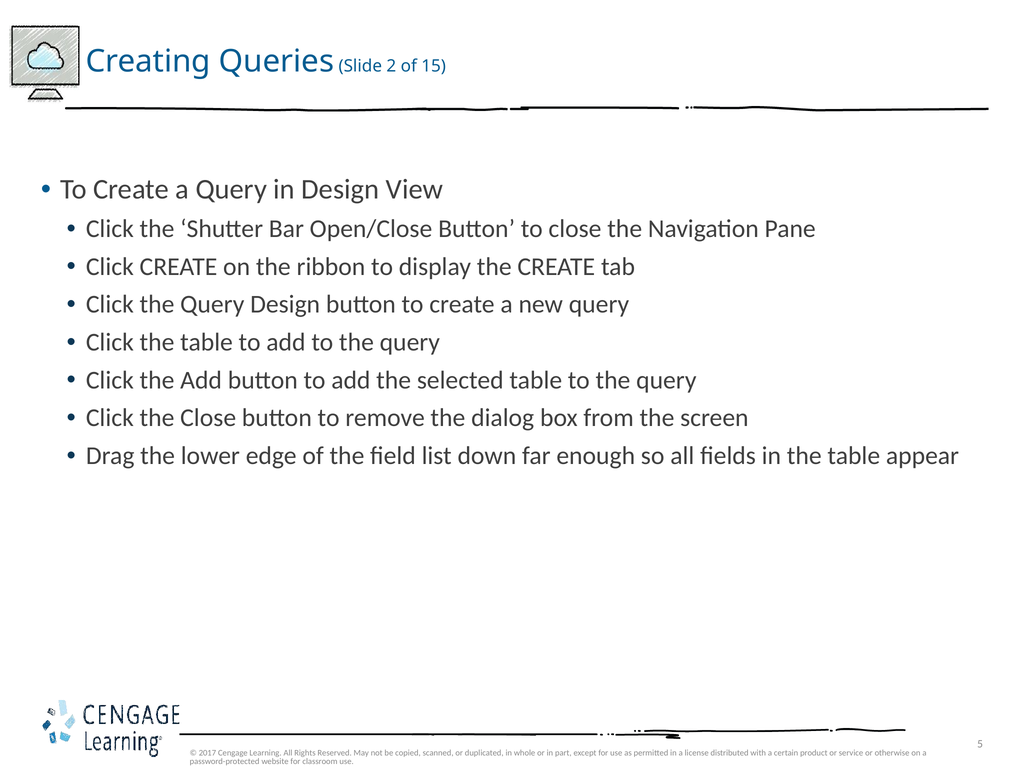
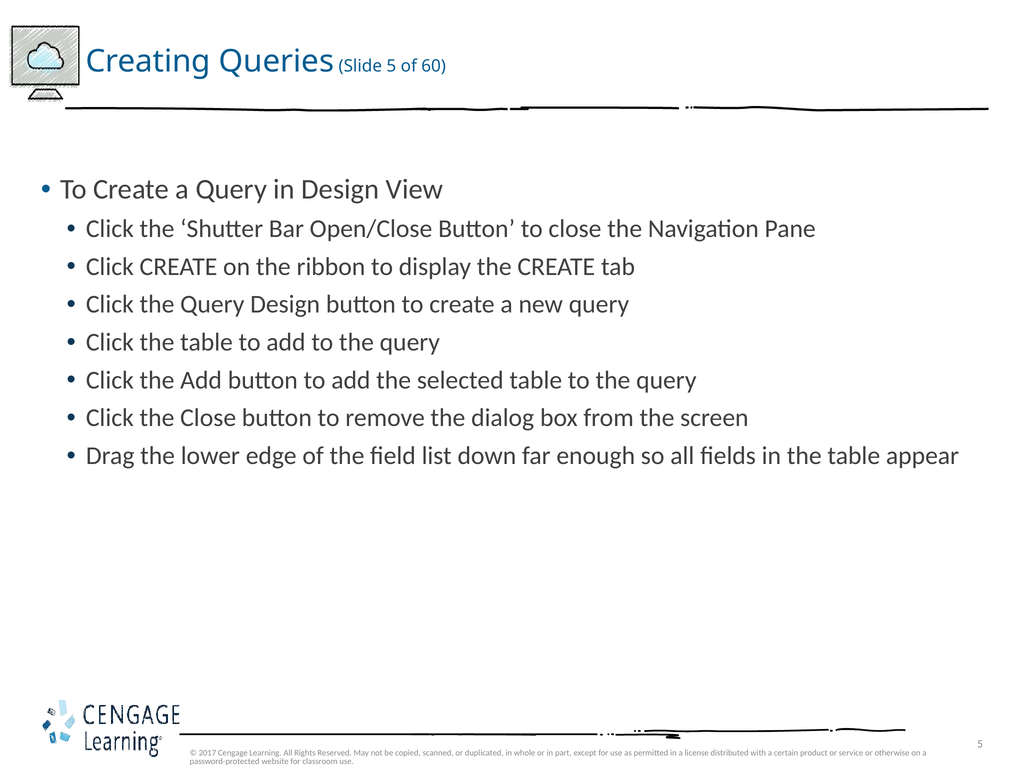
Slide 2: 2 -> 5 (391, 66)
15: 15 -> 60 (434, 66)
